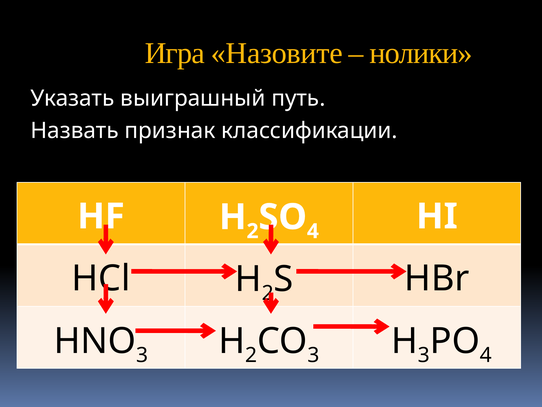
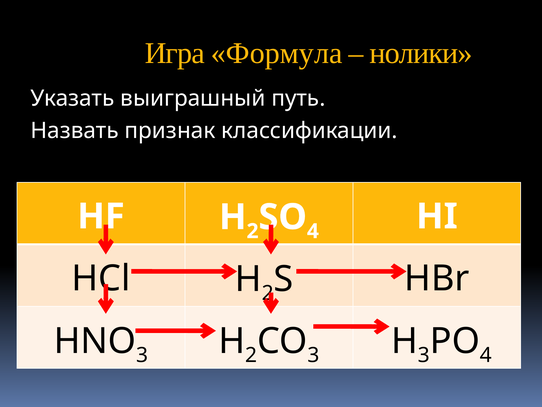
Назовите: Назовите -> Формула (277, 53)
